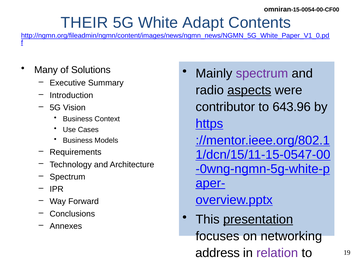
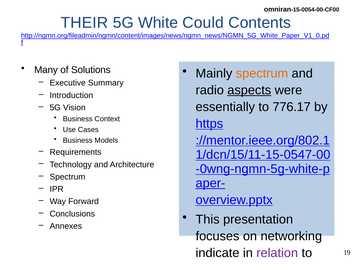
Adapt: Adapt -> Could (203, 23)
spectrum colour: purple -> orange (262, 73)
contributor: contributor -> essentially (225, 107)
643.96: 643.96 -> 776.17 (292, 107)
presentation underline: present -> none (258, 219)
address: address -> indicate (218, 253)
